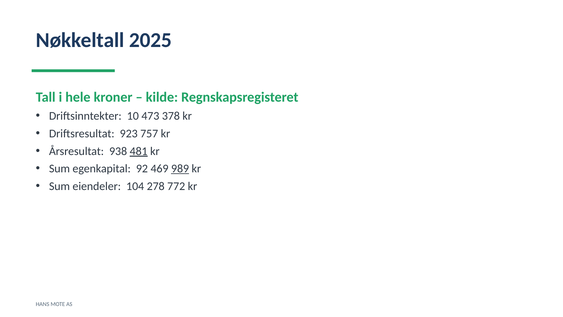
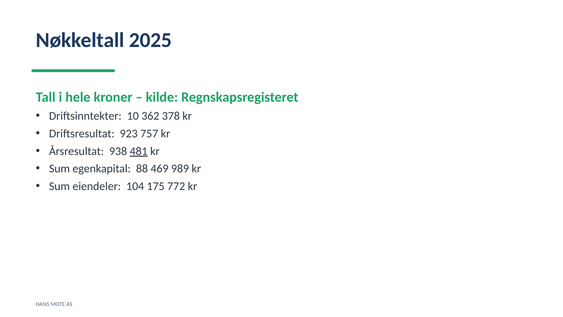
473: 473 -> 362 (150, 116)
92: 92 -> 88 (142, 169)
989 underline: present -> none (180, 169)
278: 278 -> 175 (156, 186)
